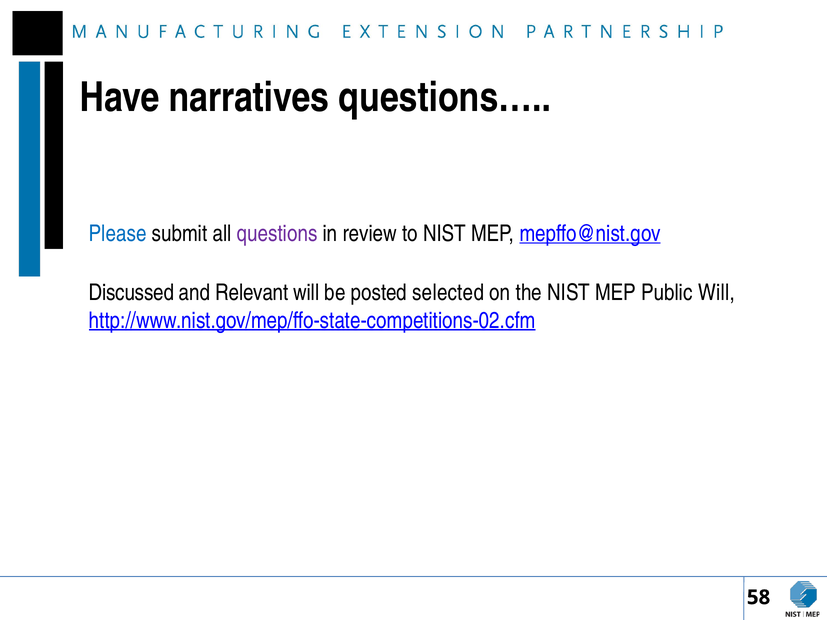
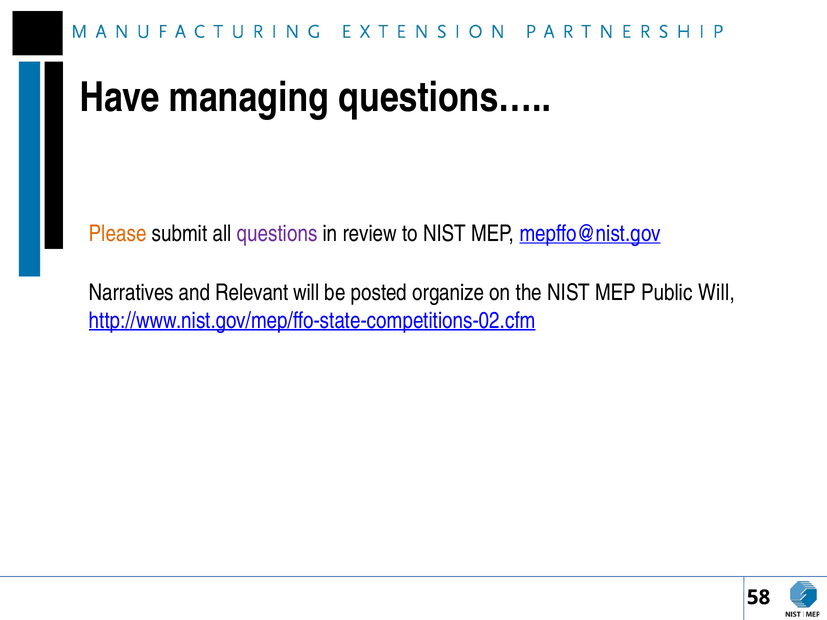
narratives: narratives -> managing (249, 98)
Please colour: blue -> orange (118, 234)
Discussed: Discussed -> Narratives (131, 293)
selected: selected -> organize (448, 293)
